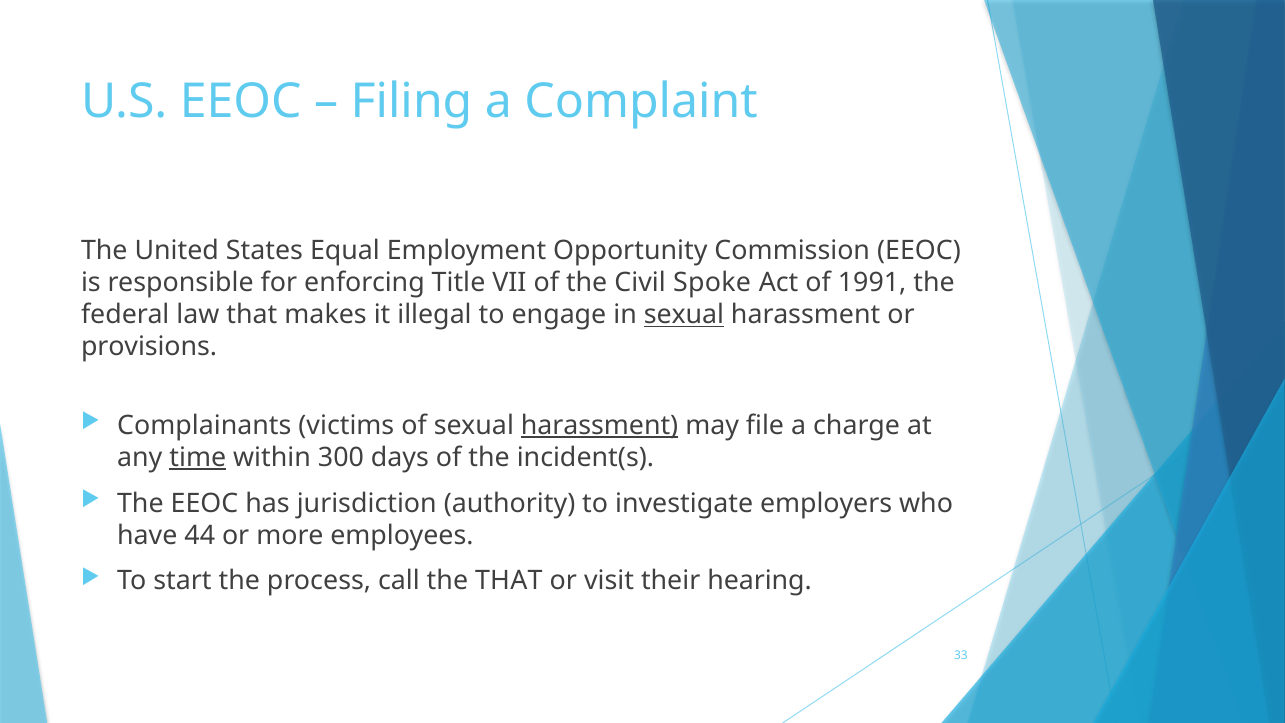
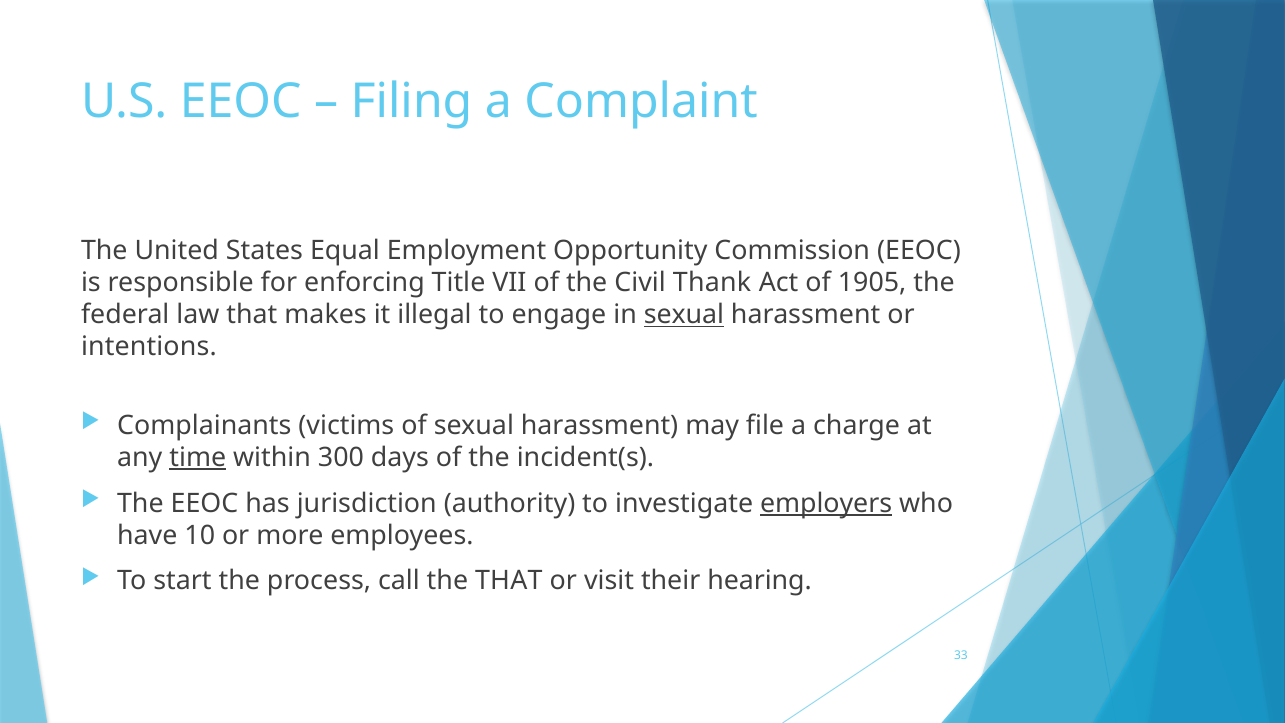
Spoke: Spoke -> Thank (712, 283)
1991: 1991 -> 1905 (872, 283)
provisions: provisions -> intentions (149, 347)
harassment underline: present -> none (600, 425)
employers underline: none -> present (826, 503)
44: 44 -> 10 (200, 535)
